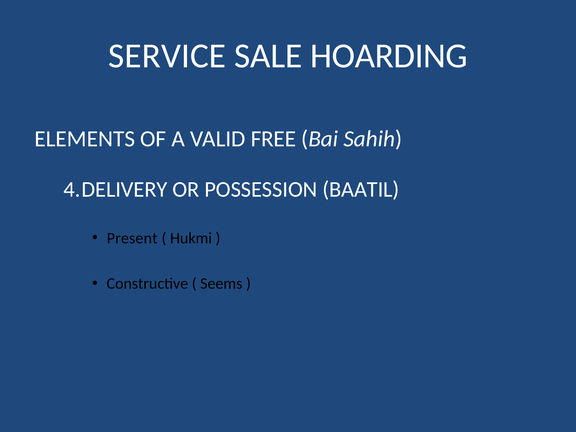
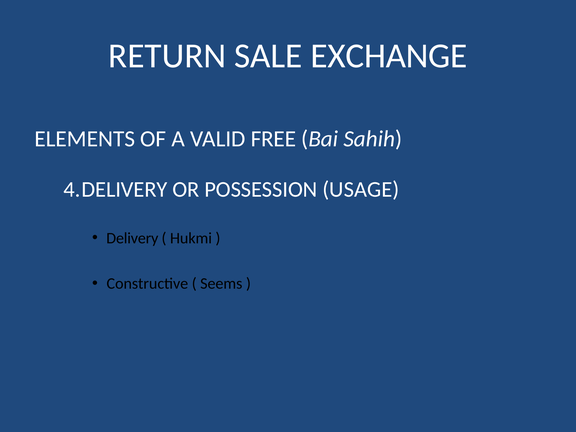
SERVICE: SERVICE -> RETURN (167, 56)
HOARDING: HOARDING -> EXCHANGE (389, 56)
BAATIL: BAATIL -> USAGE (361, 189)
Present: Present -> Delivery (132, 238)
